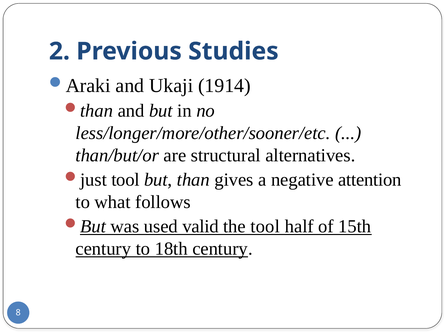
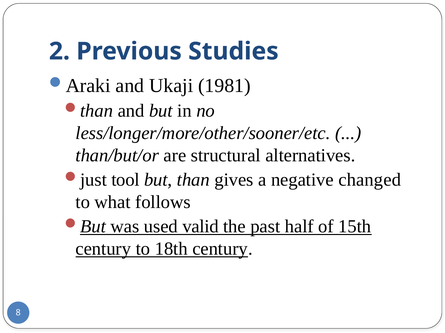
1914: 1914 -> 1981 (224, 86)
attention: attention -> changed (370, 180)
the tool: tool -> past (265, 227)
